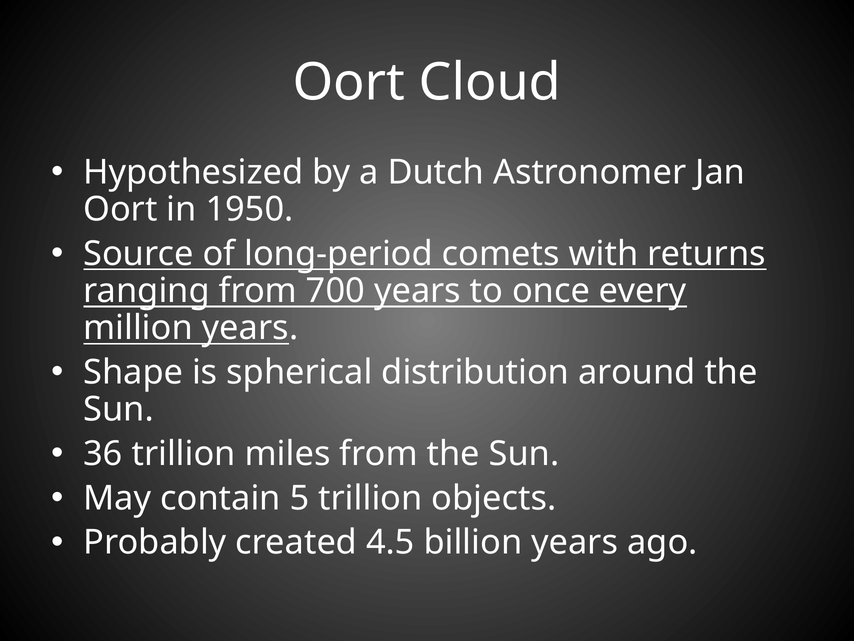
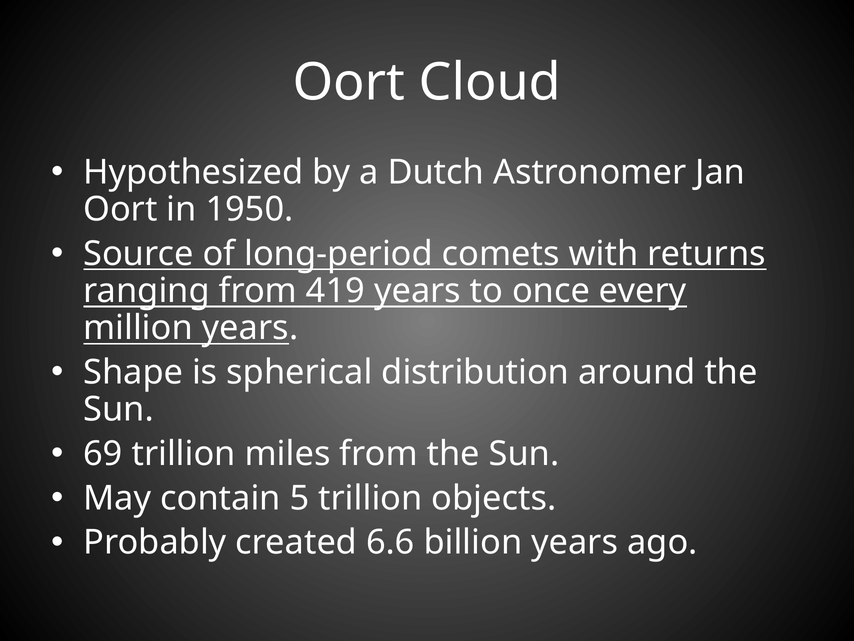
700: 700 -> 419 (335, 291)
36: 36 -> 69 (103, 454)
4.5: 4.5 -> 6.6 (390, 542)
